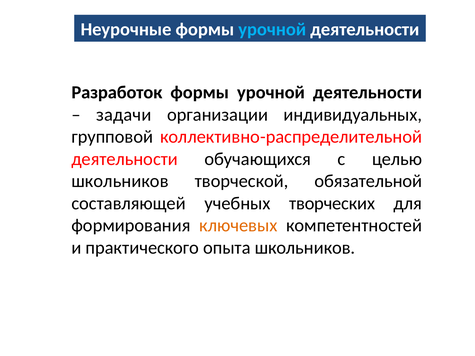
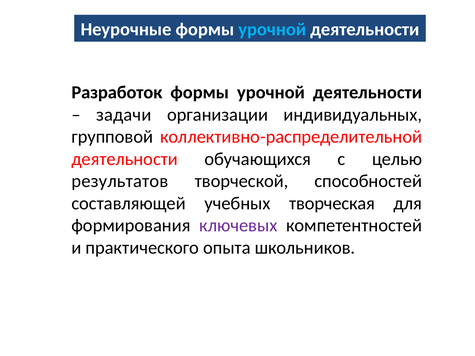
школьников: школьников -> результатов (120, 181)
обязательной: обязательной -> способностей (368, 181)
творческих: творческих -> творческая (332, 204)
ключевых colour: orange -> purple (238, 226)
